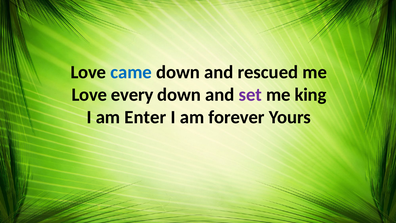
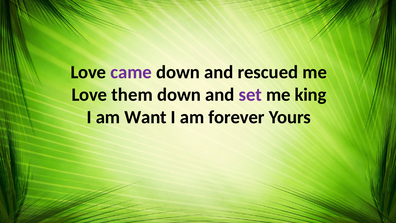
came colour: blue -> purple (131, 72)
every: every -> them (132, 95)
Enter: Enter -> Want (146, 117)
